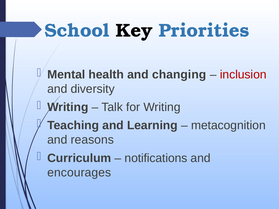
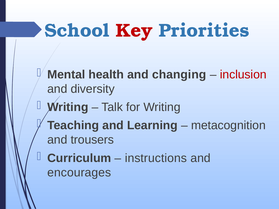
Key colour: black -> red (134, 31)
reasons: reasons -> trousers (92, 140)
notifications: notifications -> instructions (156, 158)
